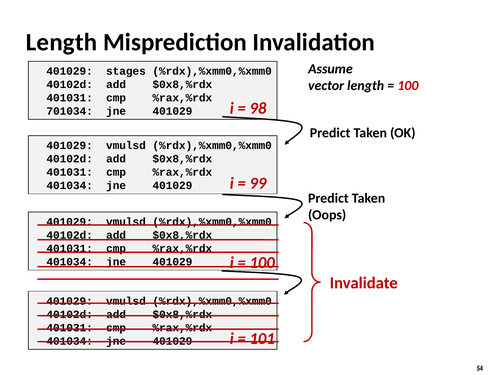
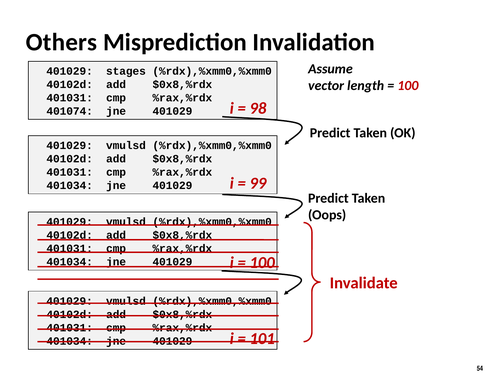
Length: Length -> Others (62, 42)
701034: 701034 -> 401074 (70, 111)
